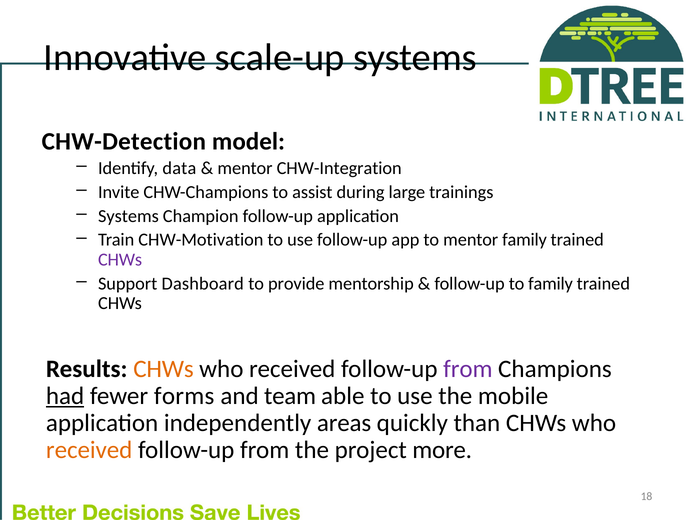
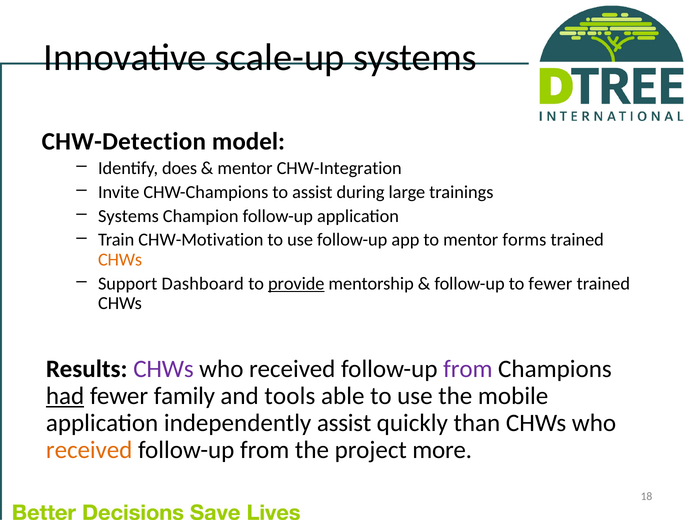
data: data -> does (180, 168)
mentor family: family -> forms (524, 240)
CHWs colour: purple -> orange (120, 260)
provide underline: none -> present (296, 284)
to family: family -> fewer (550, 284)
CHWs colour: orange -> purple (164, 369)
forms: forms -> family (184, 396)
team: team -> tools (290, 396)
independently areas: areas -> assist (344, 423)
